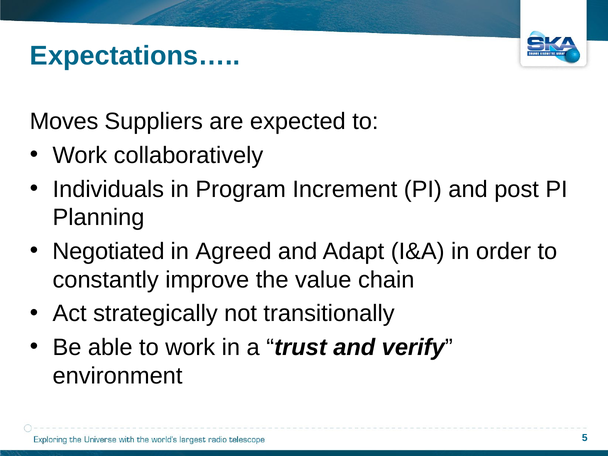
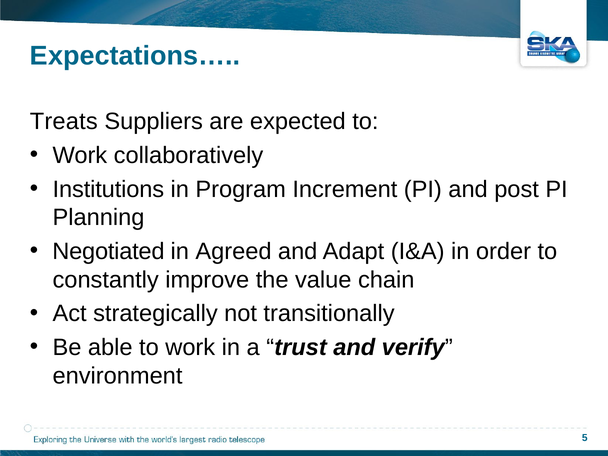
Moves: Moves -> Treats (64, 122)
Individuals: Individuals -> Institutions (108, 189)
